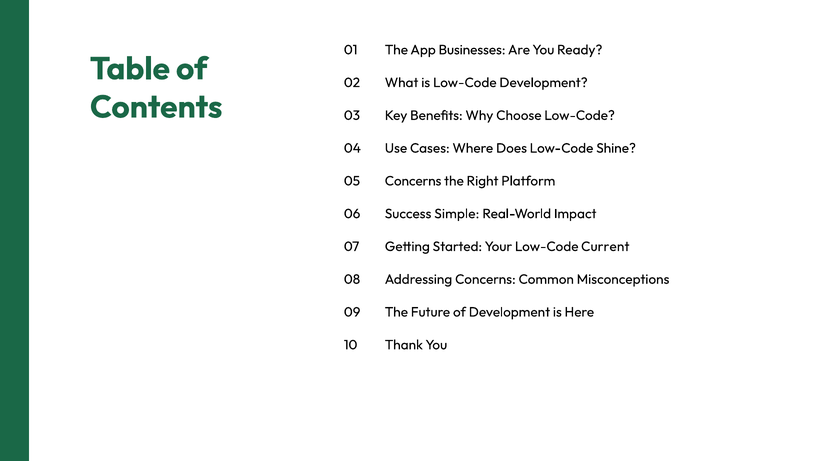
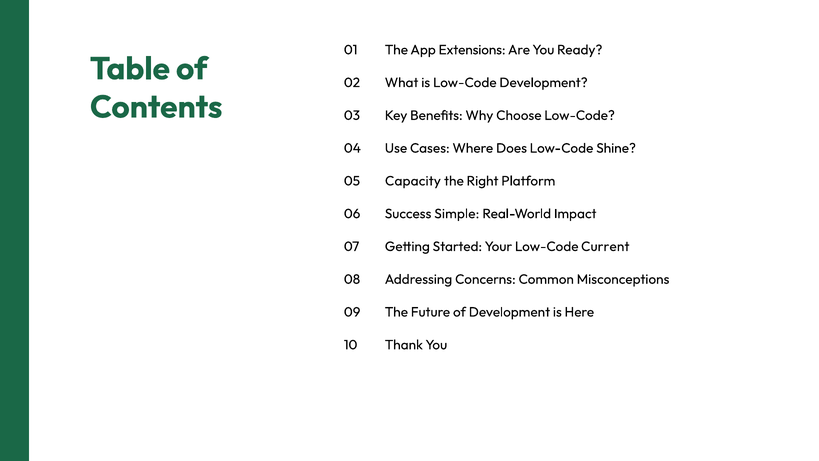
Businesses: Businesses -> Extensions (472, 50)
05 Concerns: Concerns -> Capacity (413, 181)
